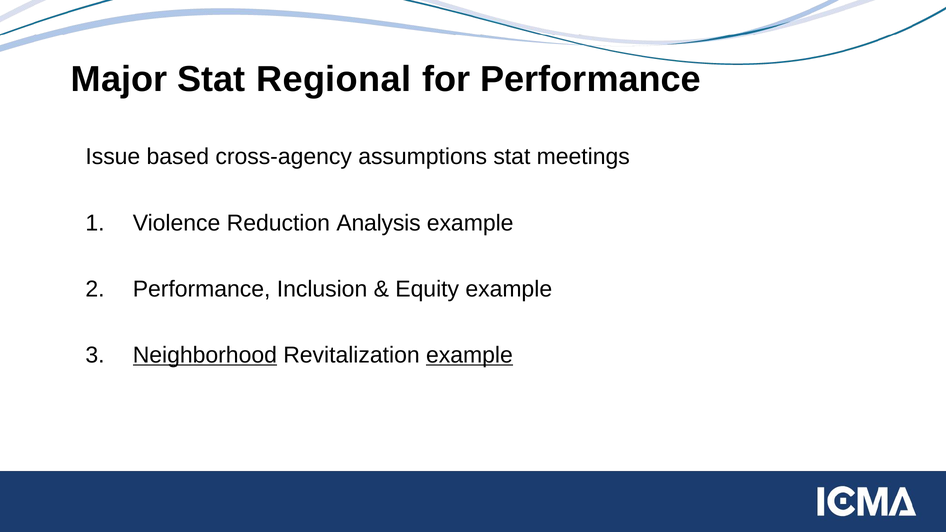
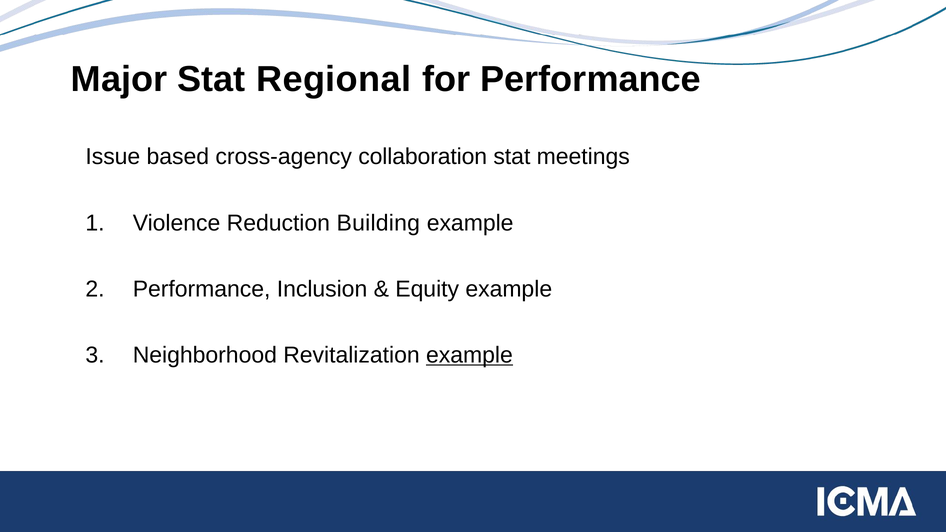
assumptions: assumptions -> collaboration (423, 157)
Analysis: Analysis -> Building (378, 223)
Neighborhood underline: present -> none (205, 355)
